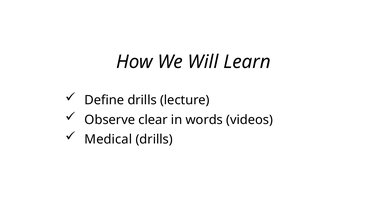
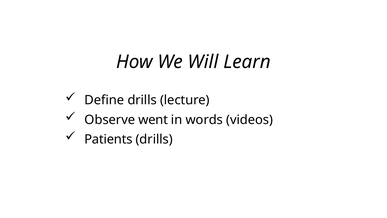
clear: clear -> went (153, 120)
Medical: Medical -> Patients (108, 139)
